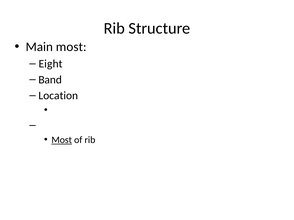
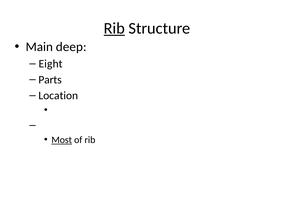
Rib underline: none -> present (114, 28)
Main most: most -> deep (71, 47)
Band: Band -> Parts (50, 80)
